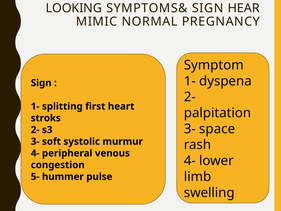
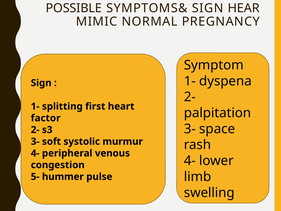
LOOKING: LOOKING -> POSSIBLE (74, 8)
stroks: stroks -> factor (46, 118)
